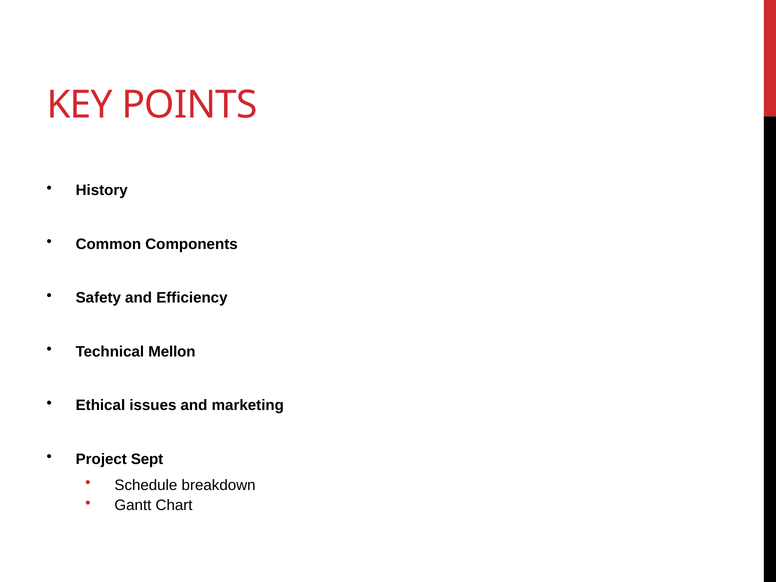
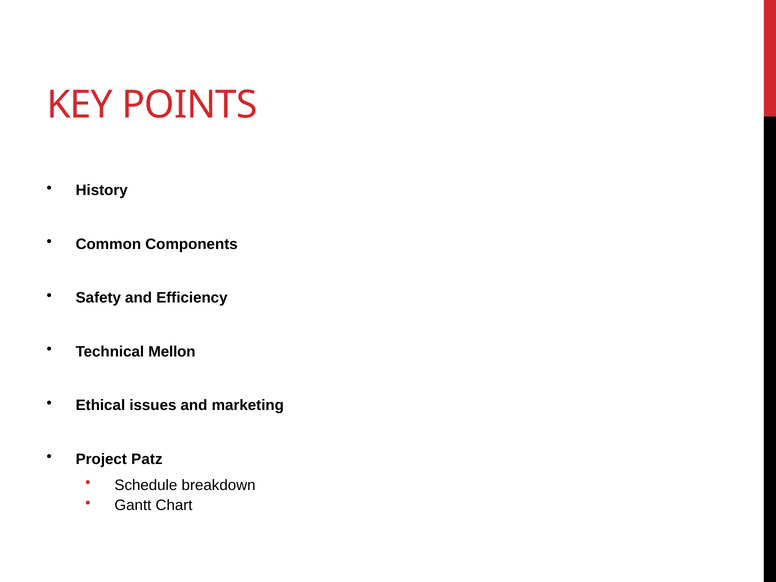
Sept: Sept -> Patz (147, 459)
